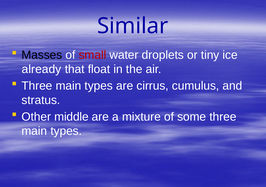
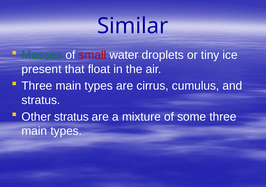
Masses colour: black -> green (42, 55)
already: already -> present (41, 69)
Other middle: middle -> stratus (71, 116)
